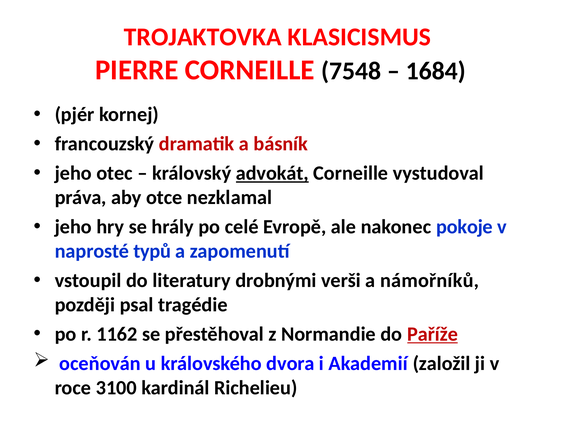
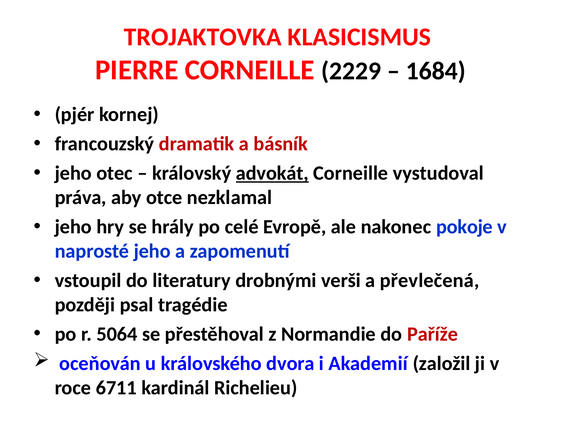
7548: 7548 -> 2229 (351, 71)
naprosté typů: typů -> jeho (152, 251)
námořníků: námořníků -> převlečená (430, 280)
1162: 1162 -> 5064 (117, 334)
Paříže underline: present -> none (433, 334)
3100: 3100 -> 6711 (116, 387)
